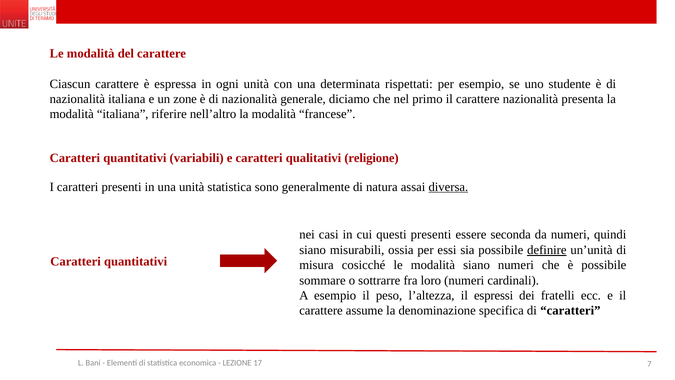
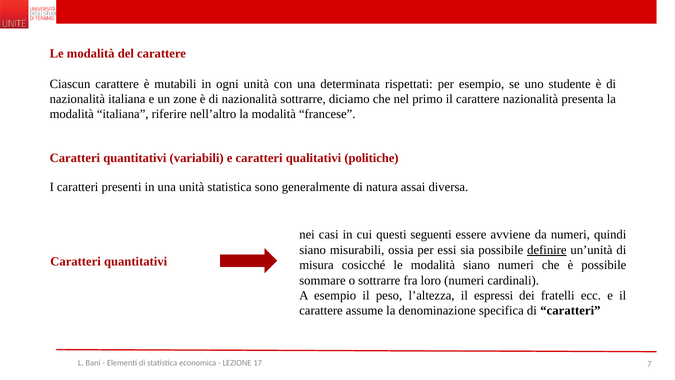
espressa: espressa -> mutabili (175, 84)
nazionalità generale: generale -> sottrarre (303, 99)
religione: religione -> politiche (371, 158)
diversa underline: present -> none (448, 187)
questi presenti: presenti -> seguenti (431, 235)
seconda: seconda -> avviene (511, 235)
